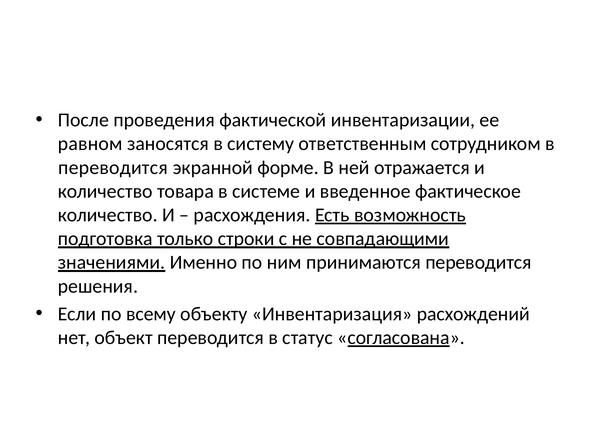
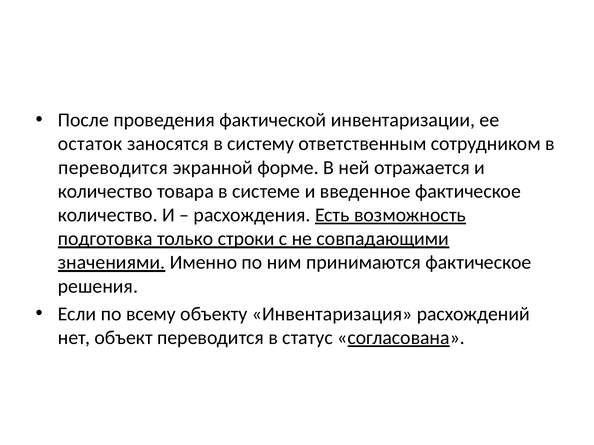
равном: равном -> остаток (90, 144)
принимаются переводится: переводится -> фактическое (478, 263)
